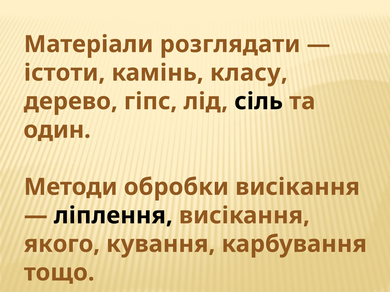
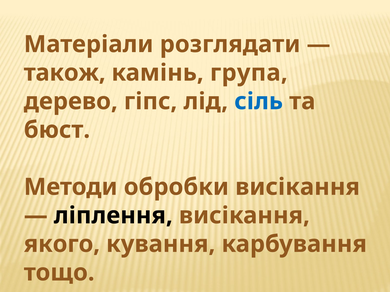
істоти: істоти -> також (65, 73)
класу: класу -> група (249, 73)
сіль colour: black -> blue (259, 102)
один: один -> бюст (57, 130)
